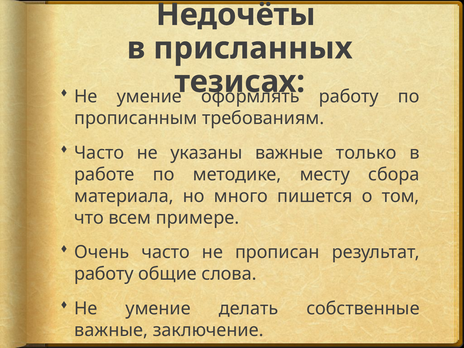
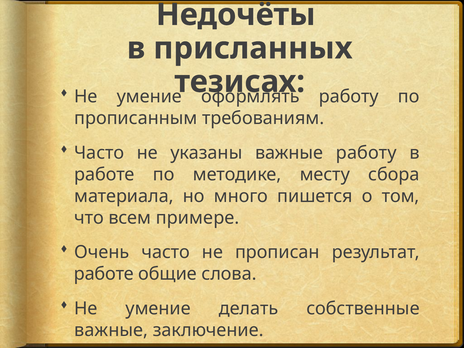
важные только: только -> работу (366, 153)
работу: работу -> работе (104, 274)
